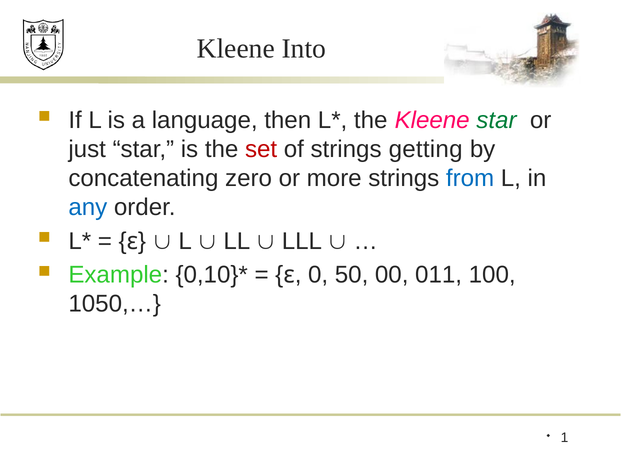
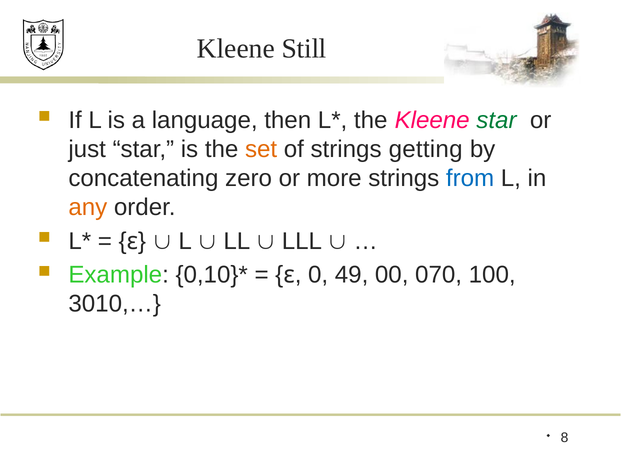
Into: Into -> Still (304, 49)
set colour: red -> orange (261, 149)
any colour: blue -> orange (88, 207)
50: 50 -> 49 (352, 275)
011: 011 -> 070 (439, 275)
1050,…: 1050,… -> 3010,… (115, 304)
1: 1 -> 8 (564, 437)
